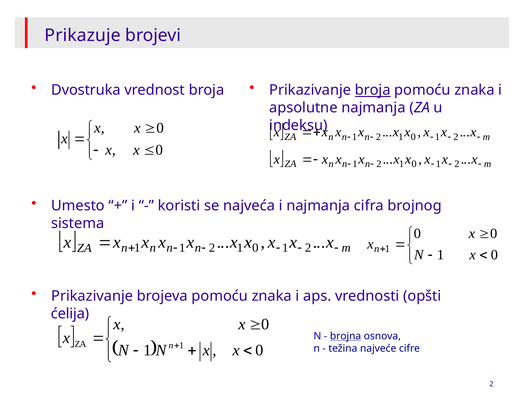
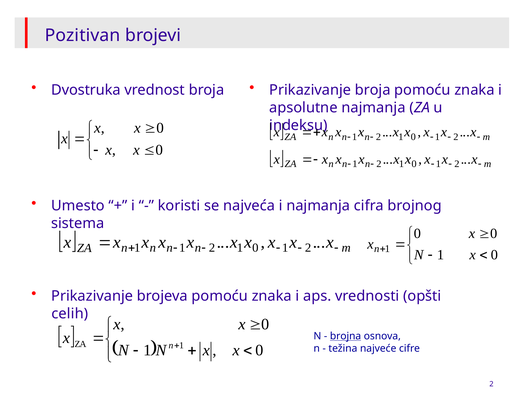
Prikazuje: Prikazuje -> Pozitivan (83, 35)
broja underline: present -> none (373, 90)
ćelija: ćelija -> celih (70, 313)
